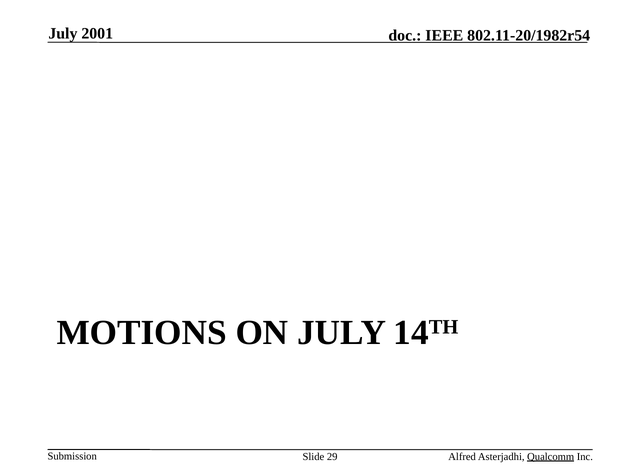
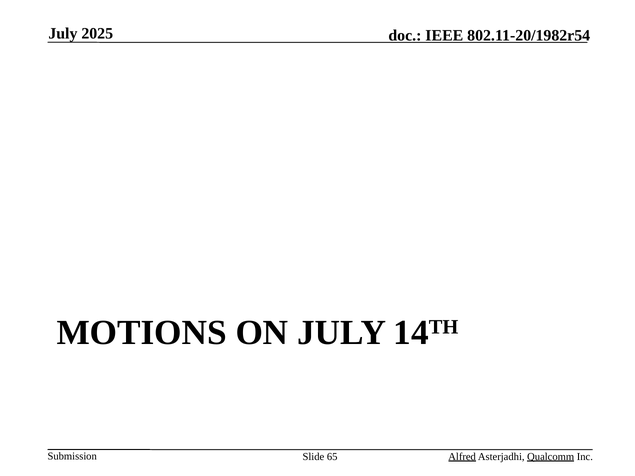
2001: 2001 -> 2025 (97, 34)
29: 29 -> 65 (332, 457)
Alfred underline: none -> present (462, 457)
